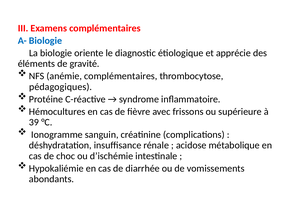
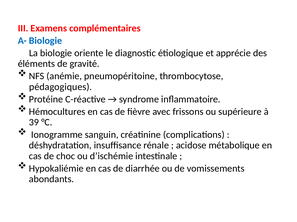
anémie complémentaires: complémentaires -> pneumopéritoine (121, 76)
